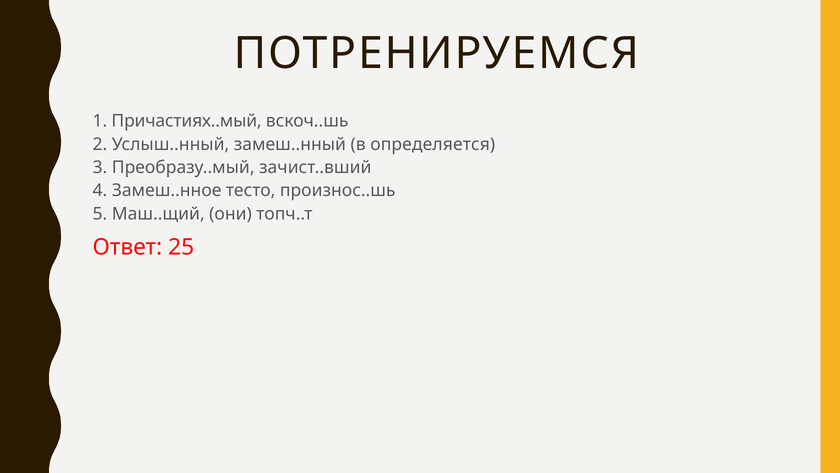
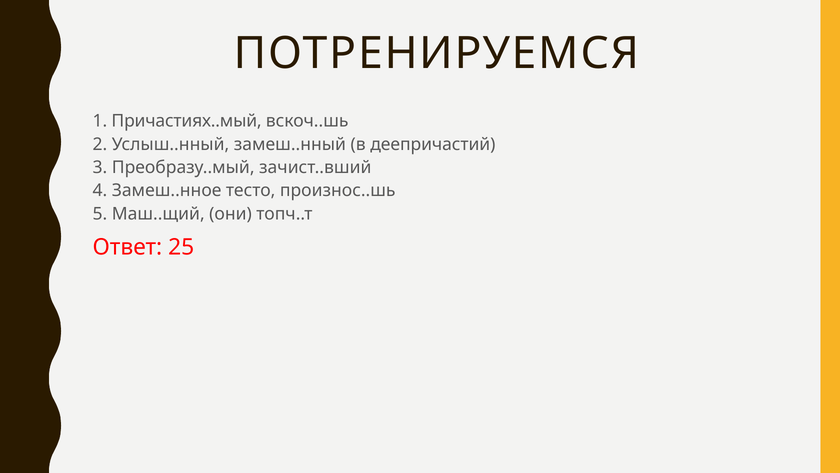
определяется: определяется -> деепричастий (433, 144)
